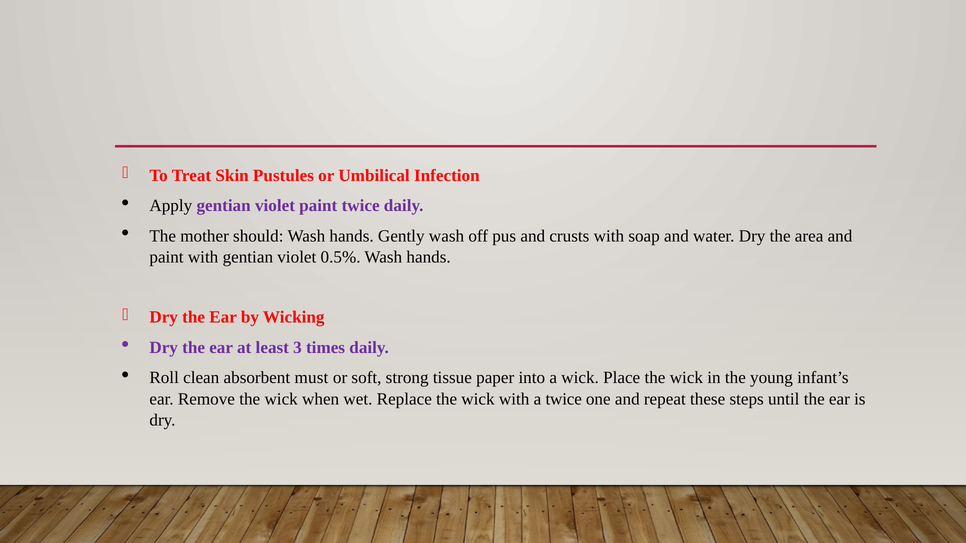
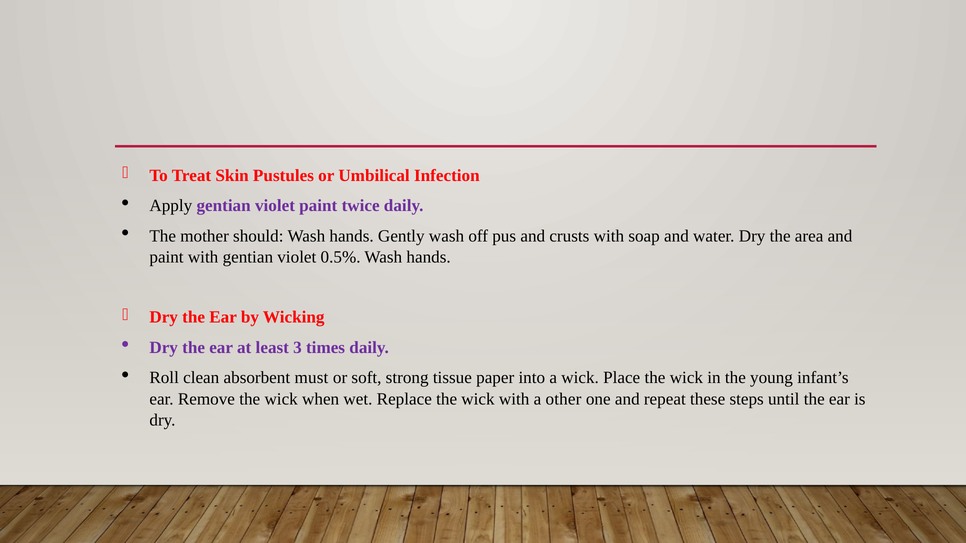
a twice: twice -> other (564, 399)
